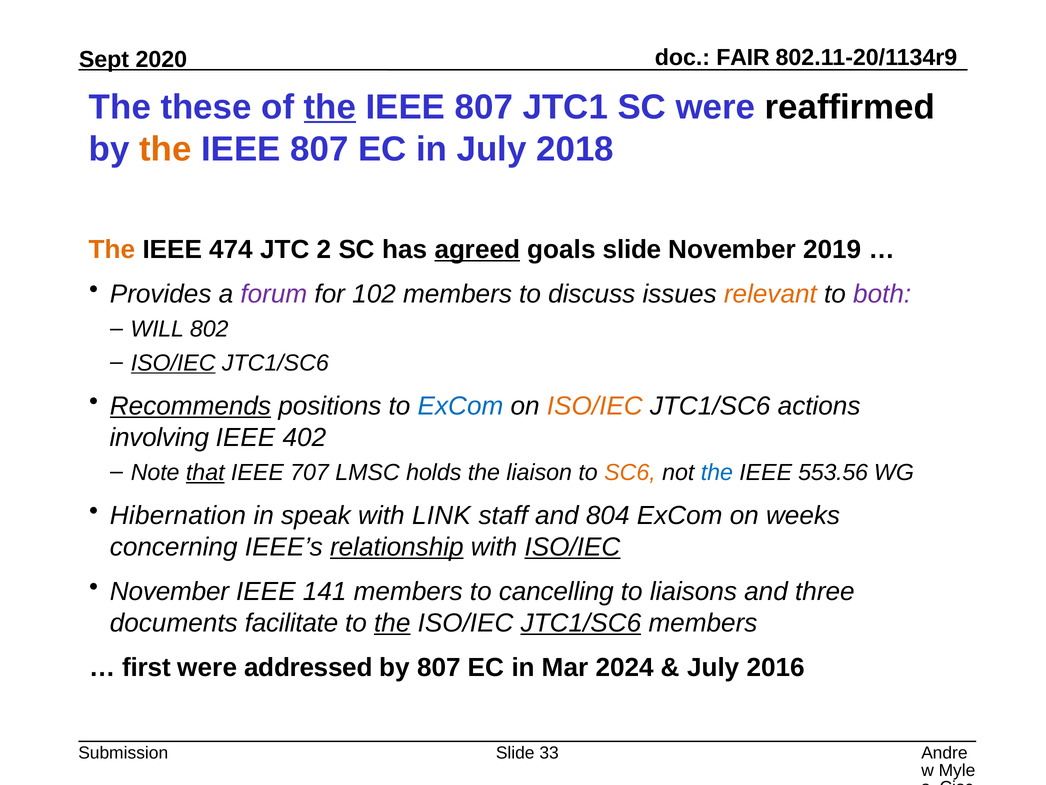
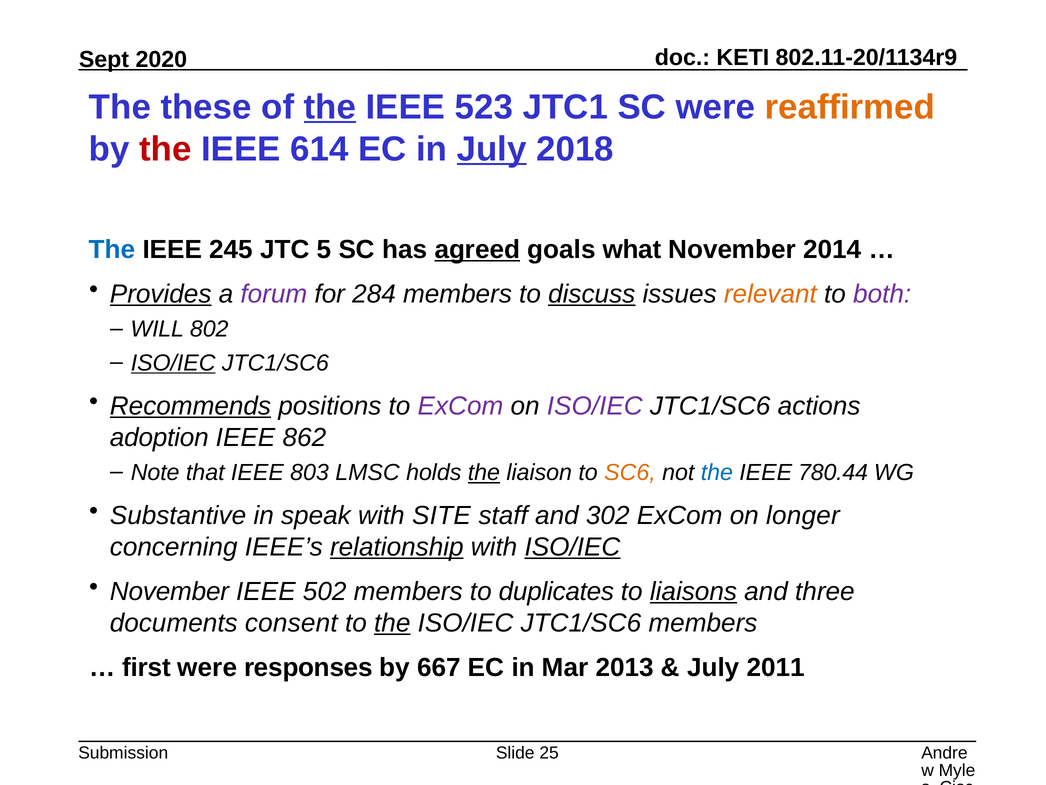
FAIR: FAIR -> KETI (743, 57)
807: 807 -> 523 (484, 107)
reaffirmed colour: black -> orange (850, 107)
the colour: orange -> red (165, 149)
807: 807 -> 614 (319, 149)
July underline: none -> present (492, 149)
The colour: orange -> blue (112, 249)
474: 474 -> 245 (231, 249)
2: 2 -> 5 (324, 249)
goals slide: slide -> what (632, 249)
2019: 2019 -> 2014 (832, 249)
Provides underline: none -> present (161, 294)
102: 102 -> 284 (374, 294)
discuss underline: none -> present (592, 294)
ExCom colour: blue -> purple (460, 406)
ISO/IEC colour: orange -> purple (595, 406)
involving: involving -> adoption (159, 437)
402: 402 -> 862 (304, 437)
that underline: present -> none (205, 472)
707: 707 -> 803 (310, 472)
the underline: none -> present (484, 472)
553.56: 553.56 -> 780.44 (833, 472)
Hibernation: Hibernation -> Substantive (178, 515)
LINK: LINK -> SITE (441, 515)
804: 804 -> 302 (608, 515)
weeks: weeks -> longer (803, 515)
141: 141 -> 502 (325, 591)
cancelling: cancelling -> duplicates (556, 591)
liaisons underline: none -> present (693, 591)
facilitate: facilitate -> consent (291, 623)
JTC1/SC6 underline: present -> none (581, 623)
addressed: addressed -> responses (308, 667)
by 807: 807 -> 667 (439, 667)
2024: 2024 -> 2013 (625, 667)
2016: 2016 -> 2011 (776, 667)
33: 33 -> 25 (549, 752)
